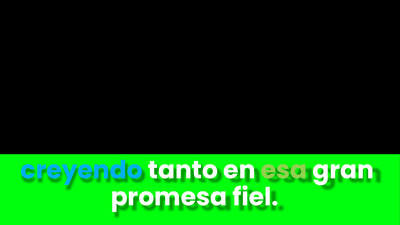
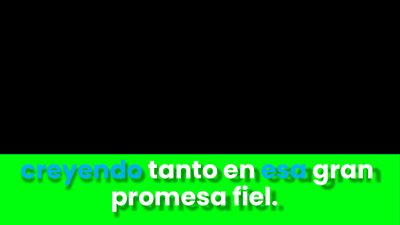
esa colour: light green -> light blue (284, 170)
